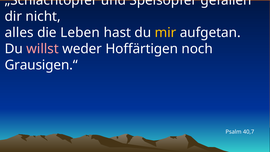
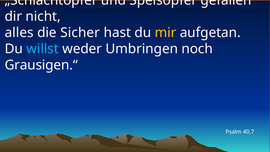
Leben: Leben -> Sicher (80, 33)
willst colour: pink -> light blue (43, 49)
Hoffärtigen: Hoffärtigen -> Umbringen (142, 49)
